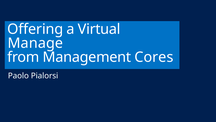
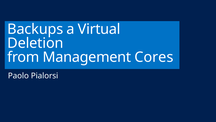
Offering: Offering -> Backups (35, 29)
Manage: Manage -> Deletion (35, 43)
